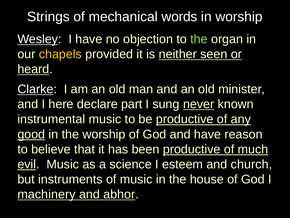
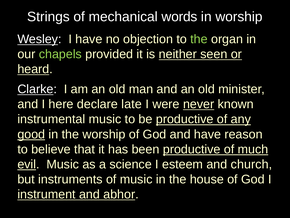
chapels colour: yellow -> light green (60, 54)
part: part -> late (132, 104)
sung: sung -> were (166, 104)
machinery: machinery -> instrument (47, 194)
